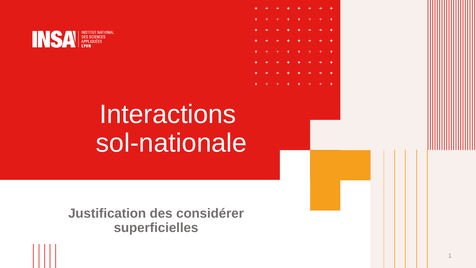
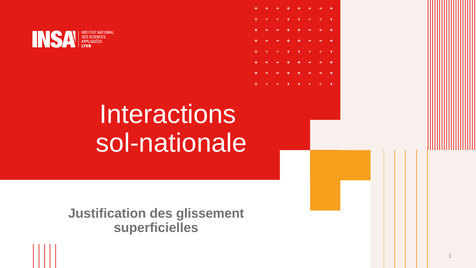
considérer: considérer -> glissement (210, 213)
